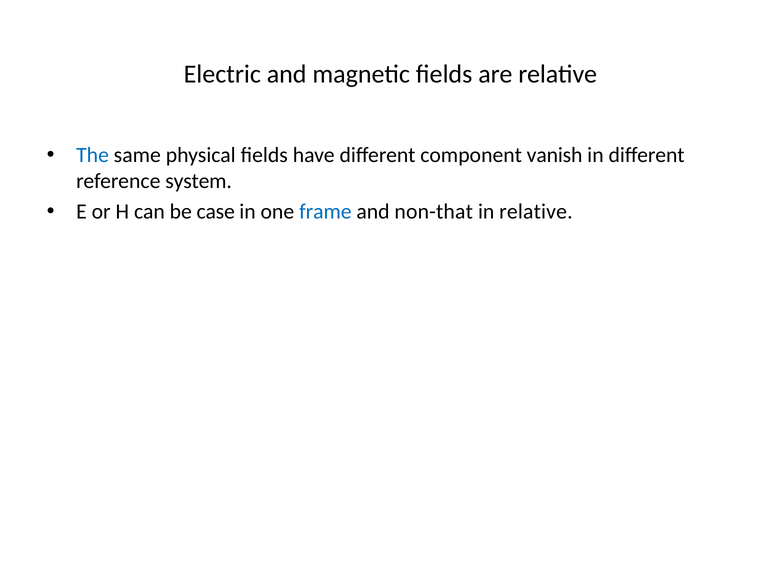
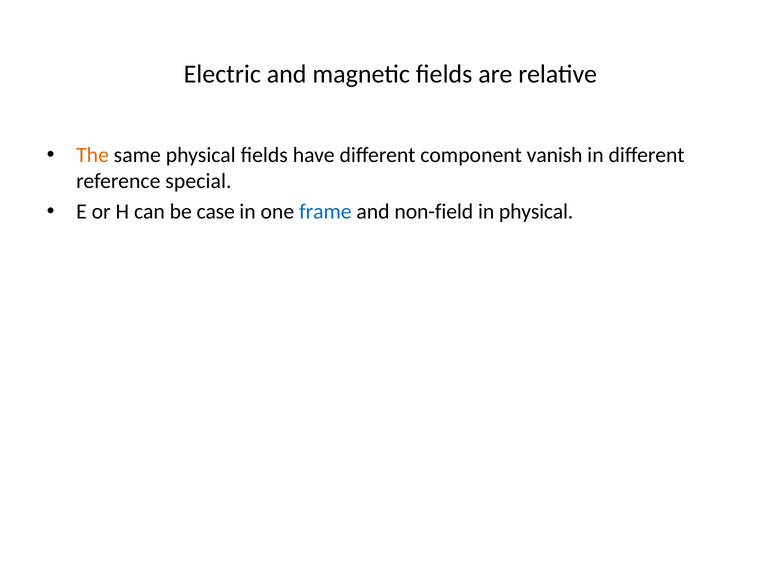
The colour: blue -> orange (93, 155)
system: system -> special (198, 181)
non-that: non-that -> non-field (434, 212)
in relative: relative -> physical (536, 212)
